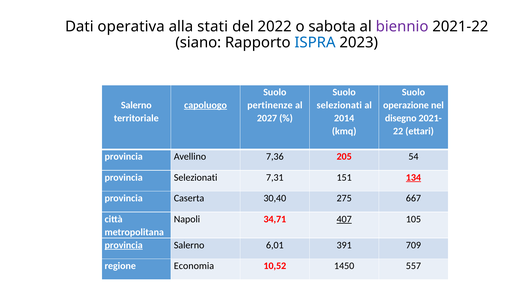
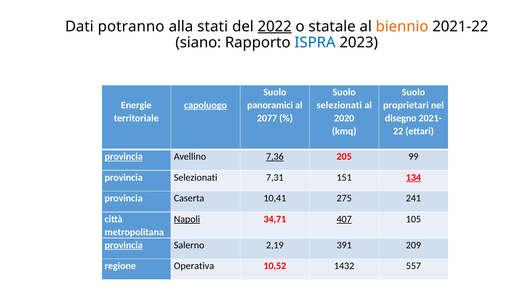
operativa: operativa -> potranno (131, 26)
2022 underline: none -> present (275, 26)
sabota: sabota -> statale (332, 26)
biennio colour: purple -> orange (402, 26)
Salerno: Salerno -> Energie (136, 105)
pertinenze: pertinenze -> panoramici (270, 105)
operazione: operazione -> proprietari (406, 105)
2027: 2027 -> 2077 (267, 118)
2014: 2014 -> 2020 (344, 118)
provincia underline: none -> present (124, 156)
7,36 underline: none -> present (275, 156)
54: 54 -> 99 (413, 156)
30,40: 30,40 -> 10,41 (275, 198)
667: 667 -> 241 (413, 198)
Napoli underline: none -> present (187, 219)
6,01: 6,01 -> 2,19 (275, 245)
709: 709 -> 209 (413, 245)
Economia: Economia -> Operativa (194, 266)
1450: 1450 -> 1432 (344, 266)
